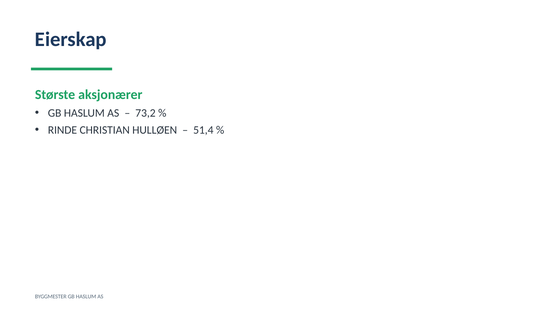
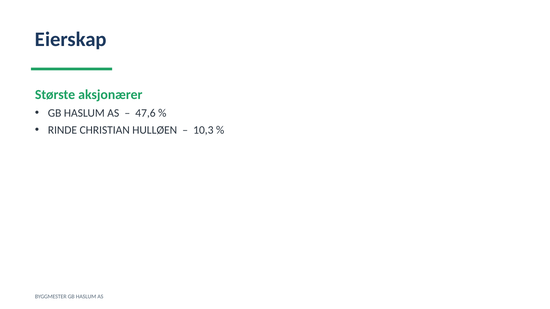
73,2: 73,2 -> 47,6 (145, 113)
51,4: 51,4 -> 10,3 (203, 130)
